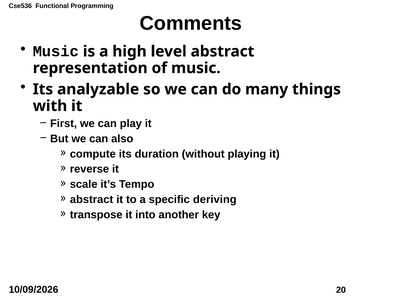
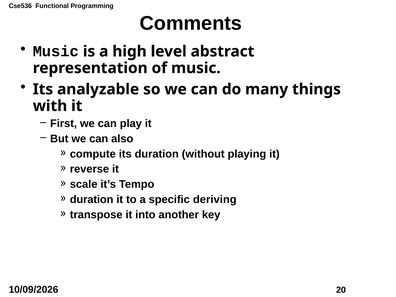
abstract: abstract -> duration (92, 199)
